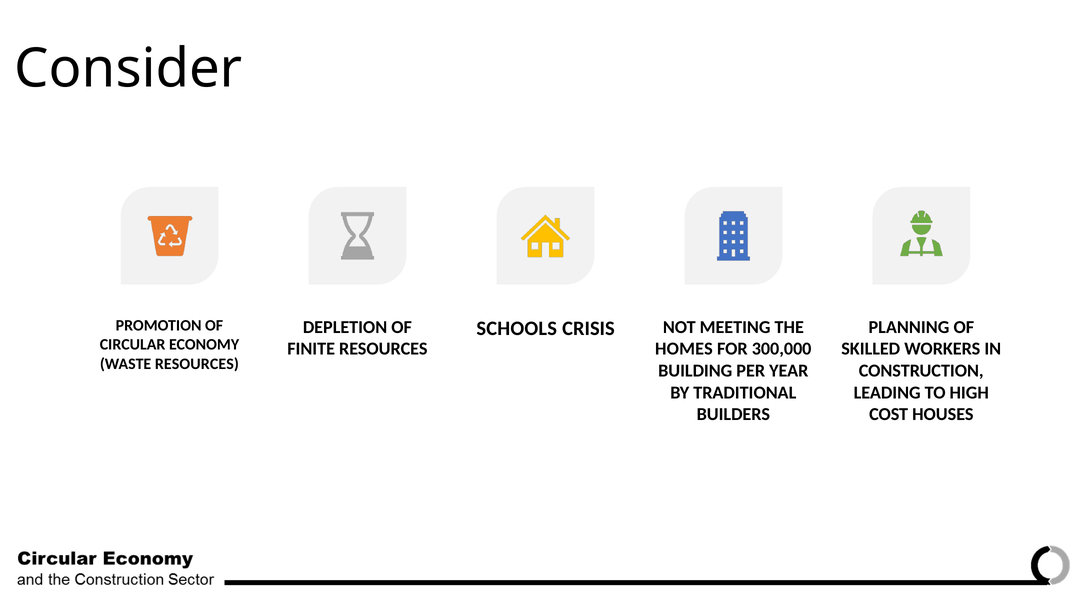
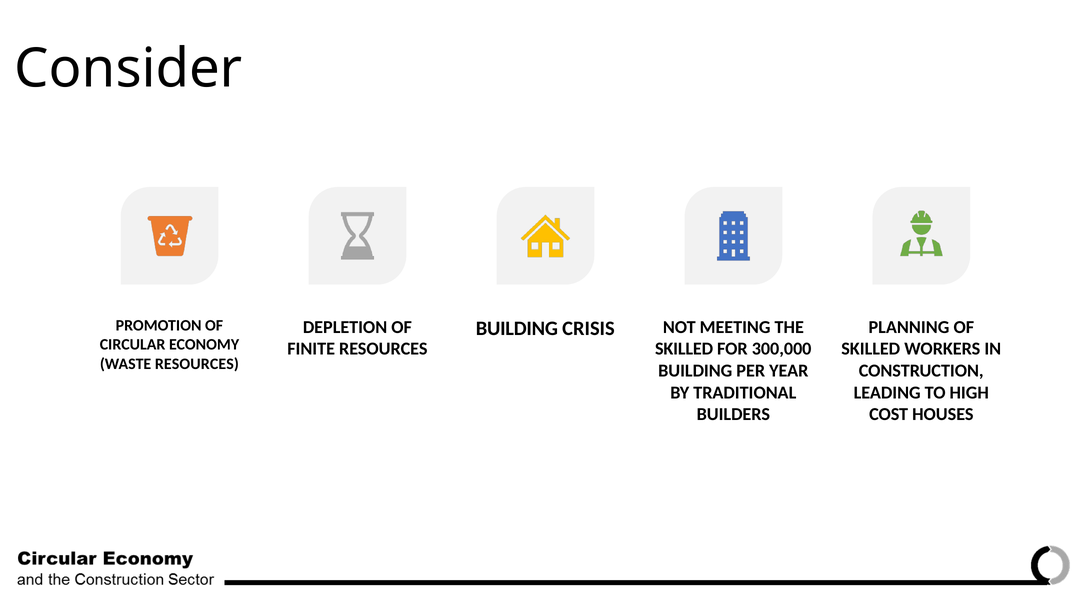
SCHOOLS: SCHOOLS -> BUILDING (517, 329)
HOMES: HOMES -> SKILLED (684, 349)
